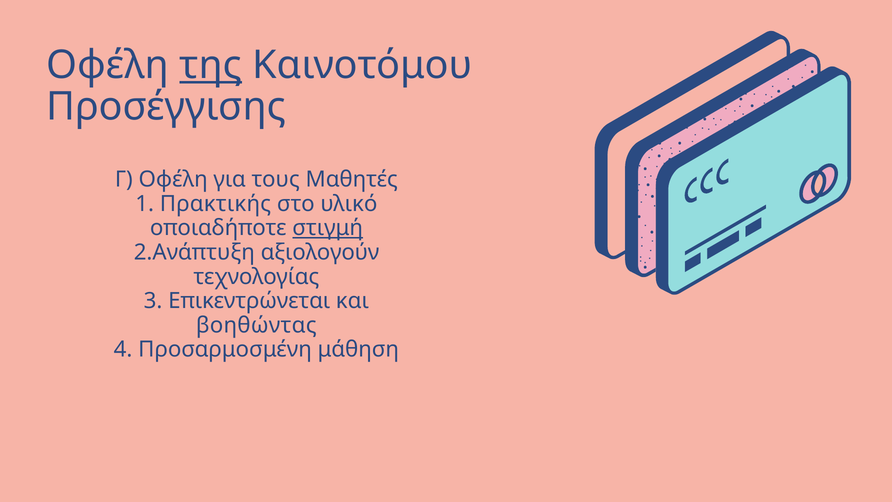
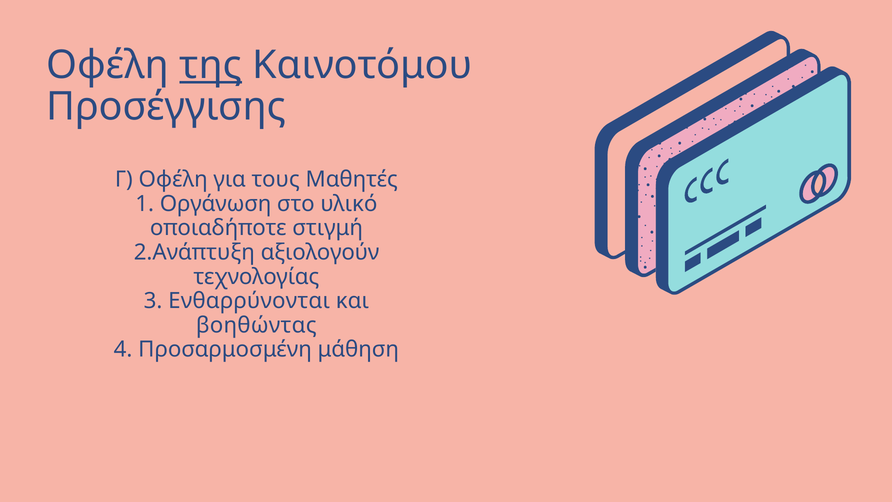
Πρακτικής: Πρακτικής -> Οργάνωση (216, 204)
στιγμή underline: present -> none (328, 228)
Επικεντρώνεται: Επικεντρώνεται -> Ενθαρρύνονται (249, 301)
